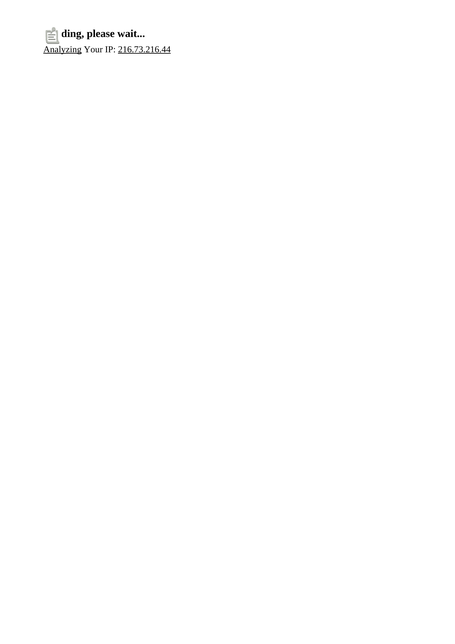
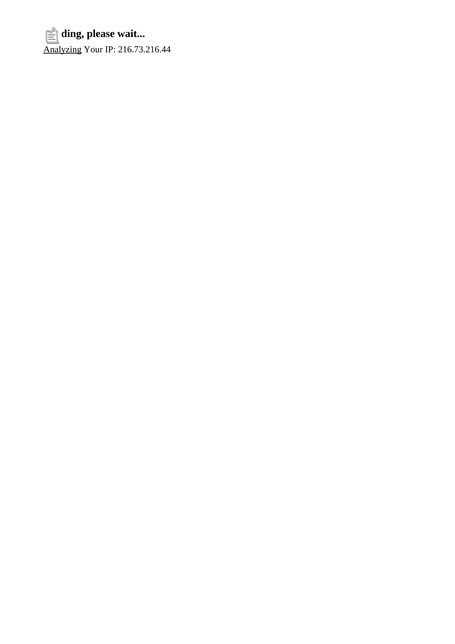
216.73.216.44 underline: present -> none (144, 49)
